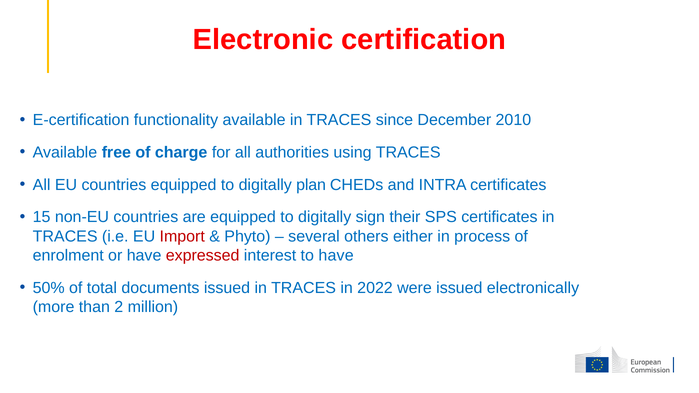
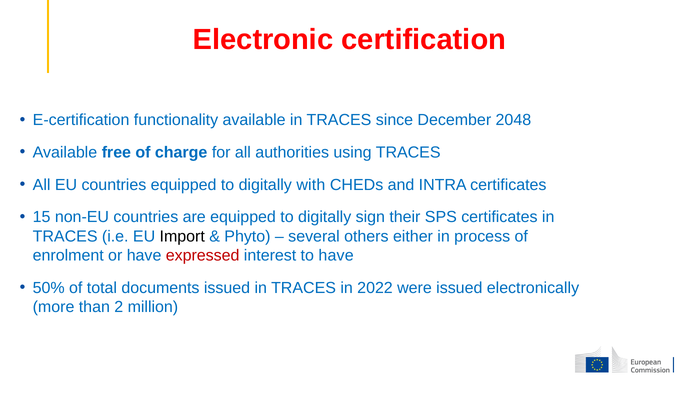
2010: 2010 -> 2048 (513, 120)
plan: plan -> with (311, 185)
Import colour: red -> black (182, 236)
